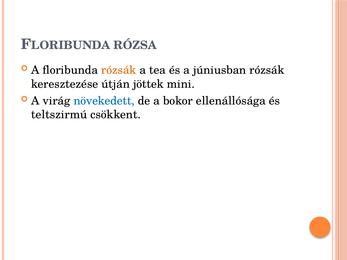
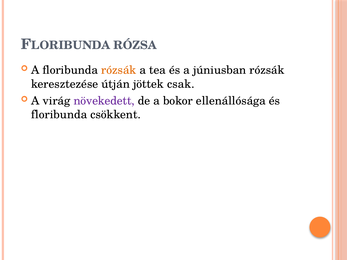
mini: mini -> csak (181, 84)
növekedett colour: blue -> purple (104, 101)
teltszirmú: teltszirmú -> floribunda (59, 115)
